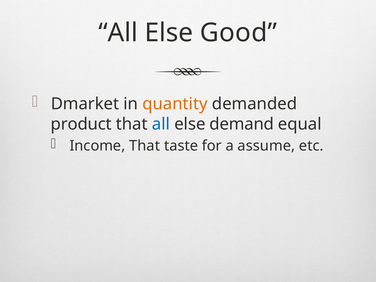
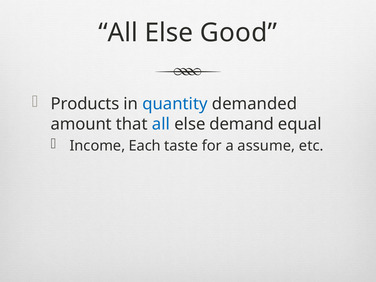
Dmarket: Dmarket -> Products (85, 104)
quantity colour: orange -> blue (175, 104)
product: product -> amount (81, 124)
Income That: That -> Each (145, 146)
